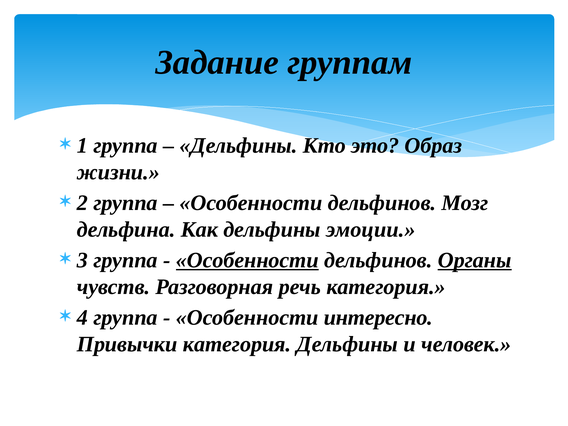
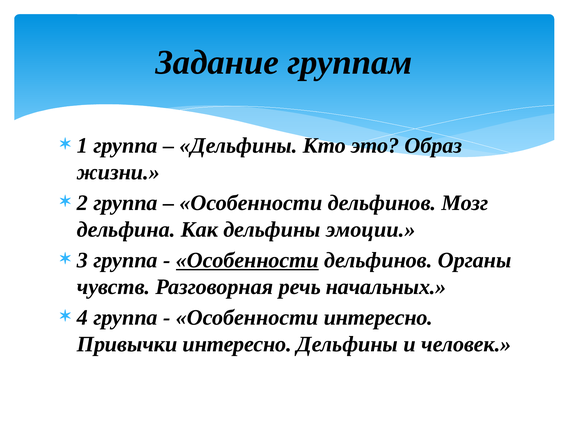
Органы underline: present -> none (475, 260)
речь категория: категория -> начальных (386, 287)
Привычки категория: категория -> интересно (237, 344)
